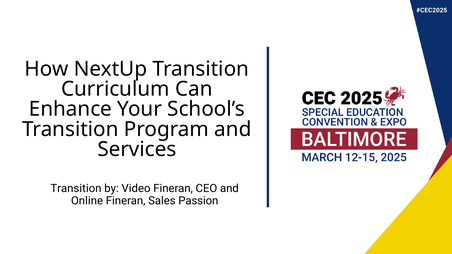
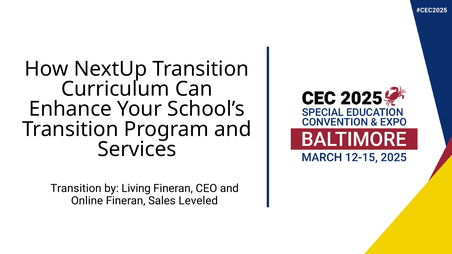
Video: Video -> Living (136, 189)
Passion: Passion -> Leveled (198, 201)
